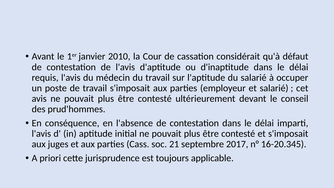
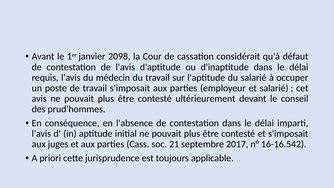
2010: 2010 -> 2098 (119, 56)
16-20.345: 16-20.345 -> 16-16.542 (284, 144)
